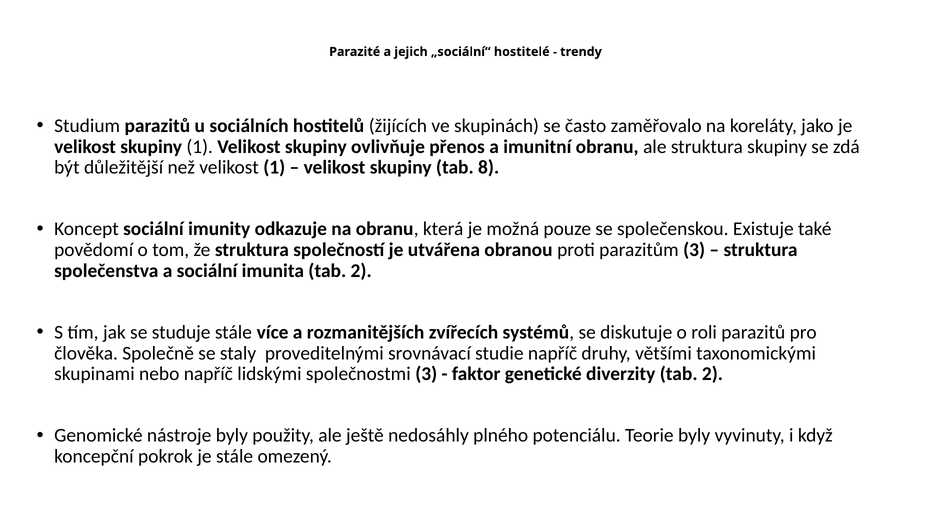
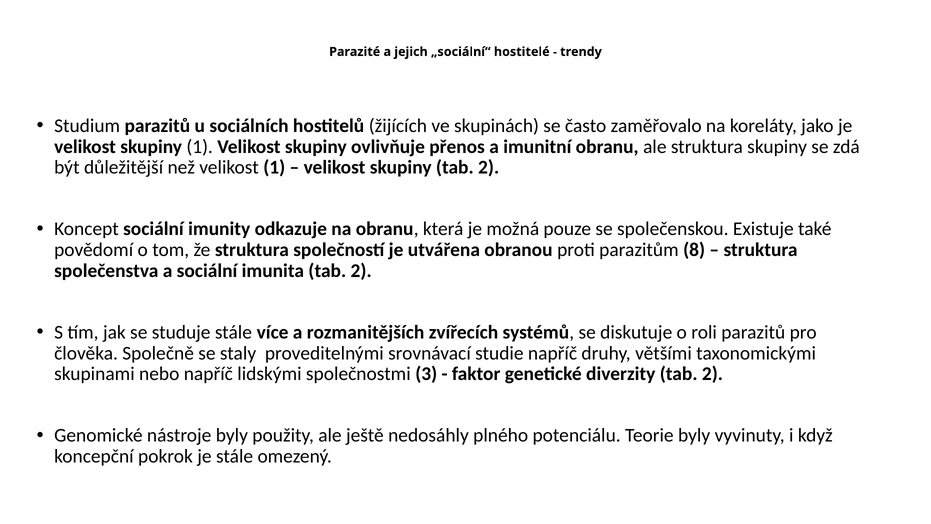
skupiny tab 8: 8 -> 2 (489, 167)
parazitům 3: 3 -> 8 (694, 250)
